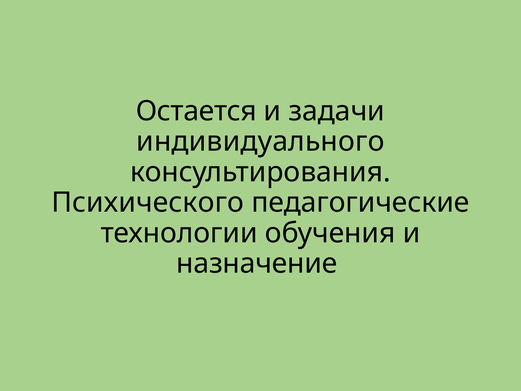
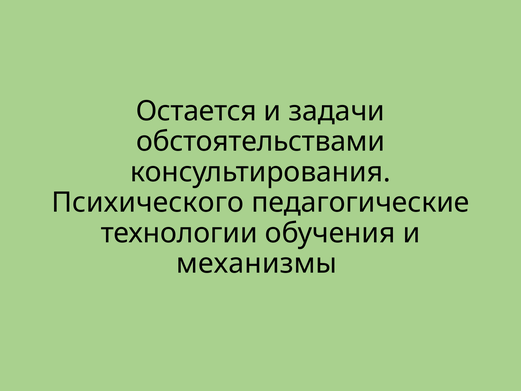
индивидуального: индивидуального -> обстоятельствами (261, 142)
назначение: назначение -> механизмы (257, 263)
